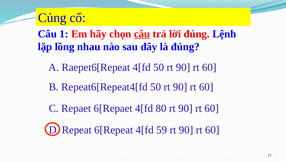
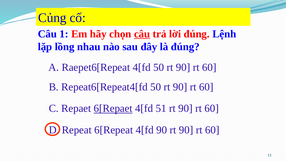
6[Repaet underline: none -> present (113, 108)
80: 80 -> 51 (161, 108)
4[fd 59: 59 -> 90 (162, 130)
